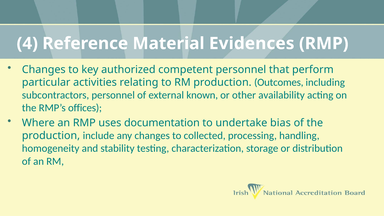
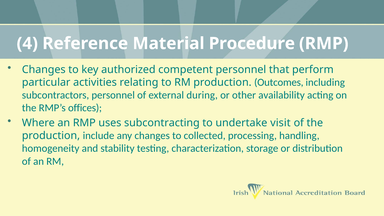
Evidences: Evidences -> Procedure (252, 43)
known: known -> during (202, 95)
documentation: documentation -> subcontracting (162, 123)
bias: bias -> visit (280, 123)
